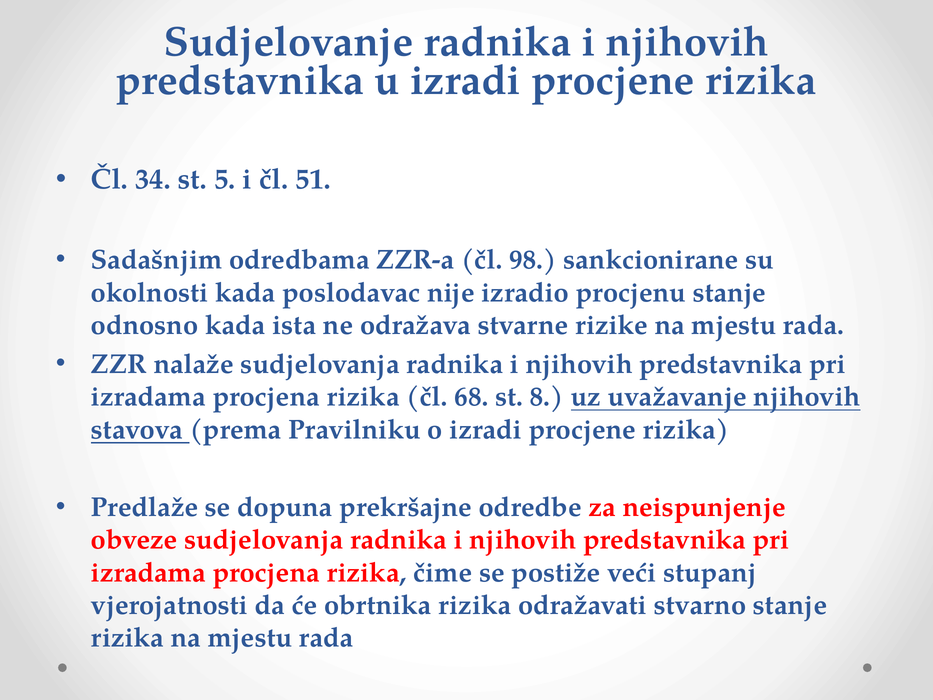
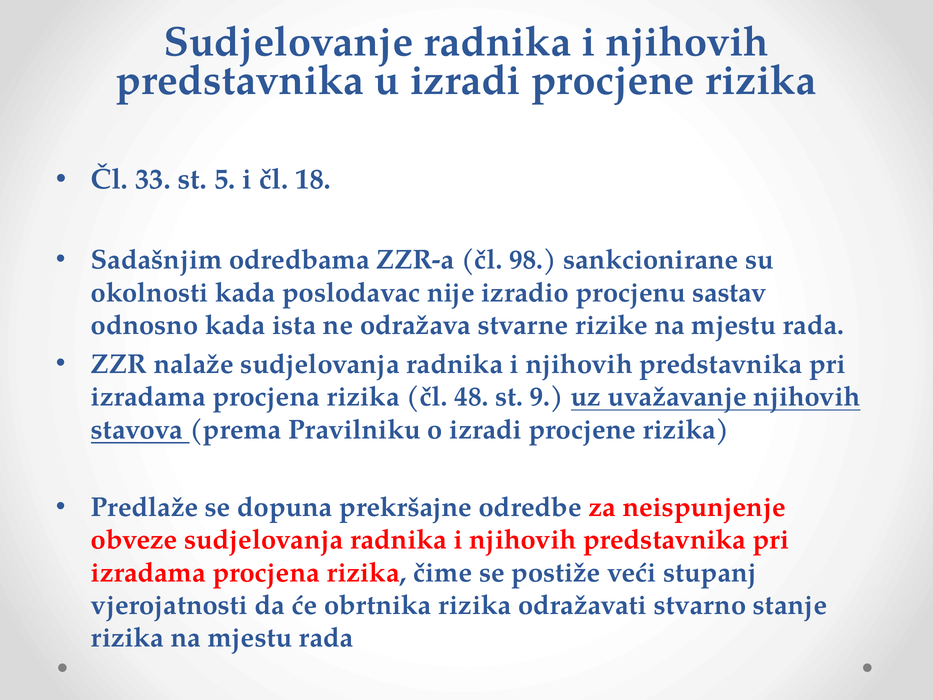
34: 34 -> 33 (153, 179)
51: 51 -> 18 (313, 179)
procjenu stanje: stanje -> sastav (729, 293)
68: 68 -> 48 (471, 397)
8: 8 -> 9 (547, 397)
